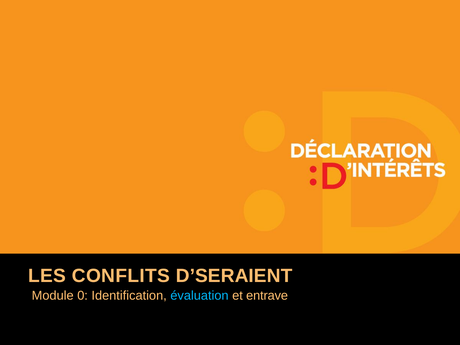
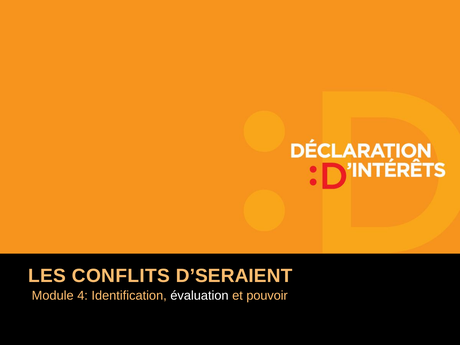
0: 0 -> 4 (83, 296)
évaluation colour: light blue -> white (199, 296)
entrave: entrave -> pouvoir (267, 296)
